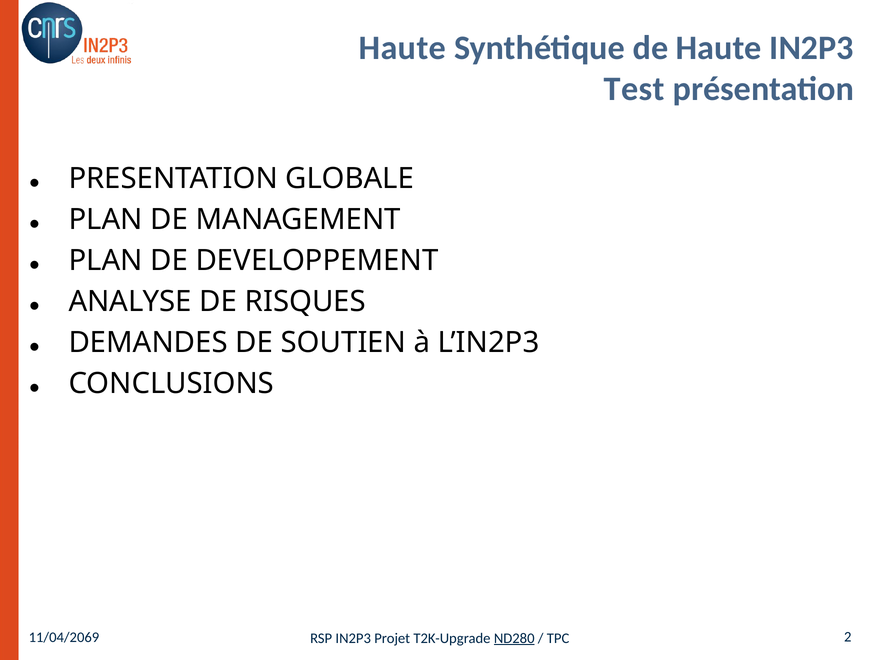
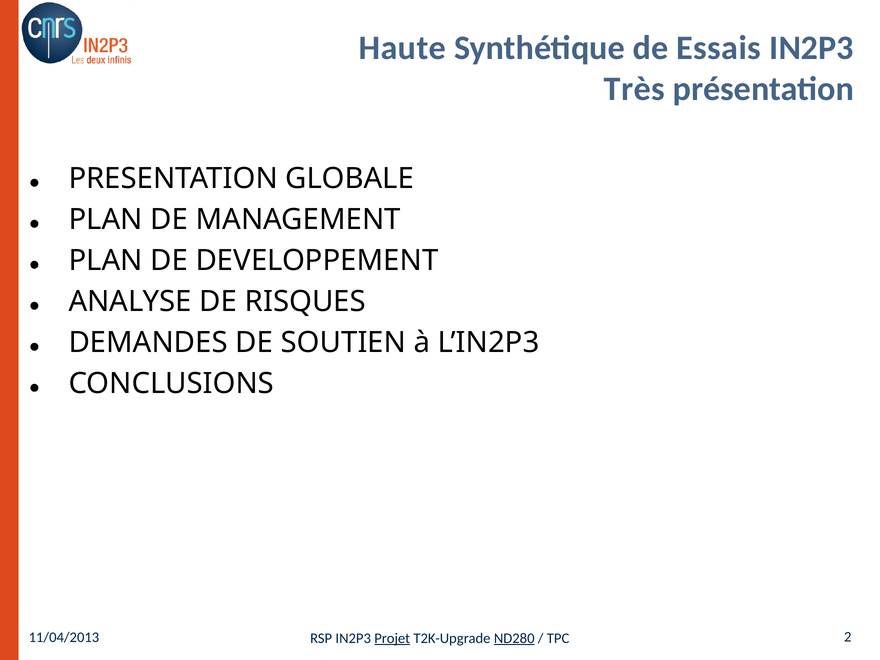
de Haute: Haute -> Essais (719, 48)
Test: Test -> Très (634, 89)
11/04/2069: 11/04/2069 -> 11/04/2013 (64, 637)
Projet underline: none -> present (392, 638)
